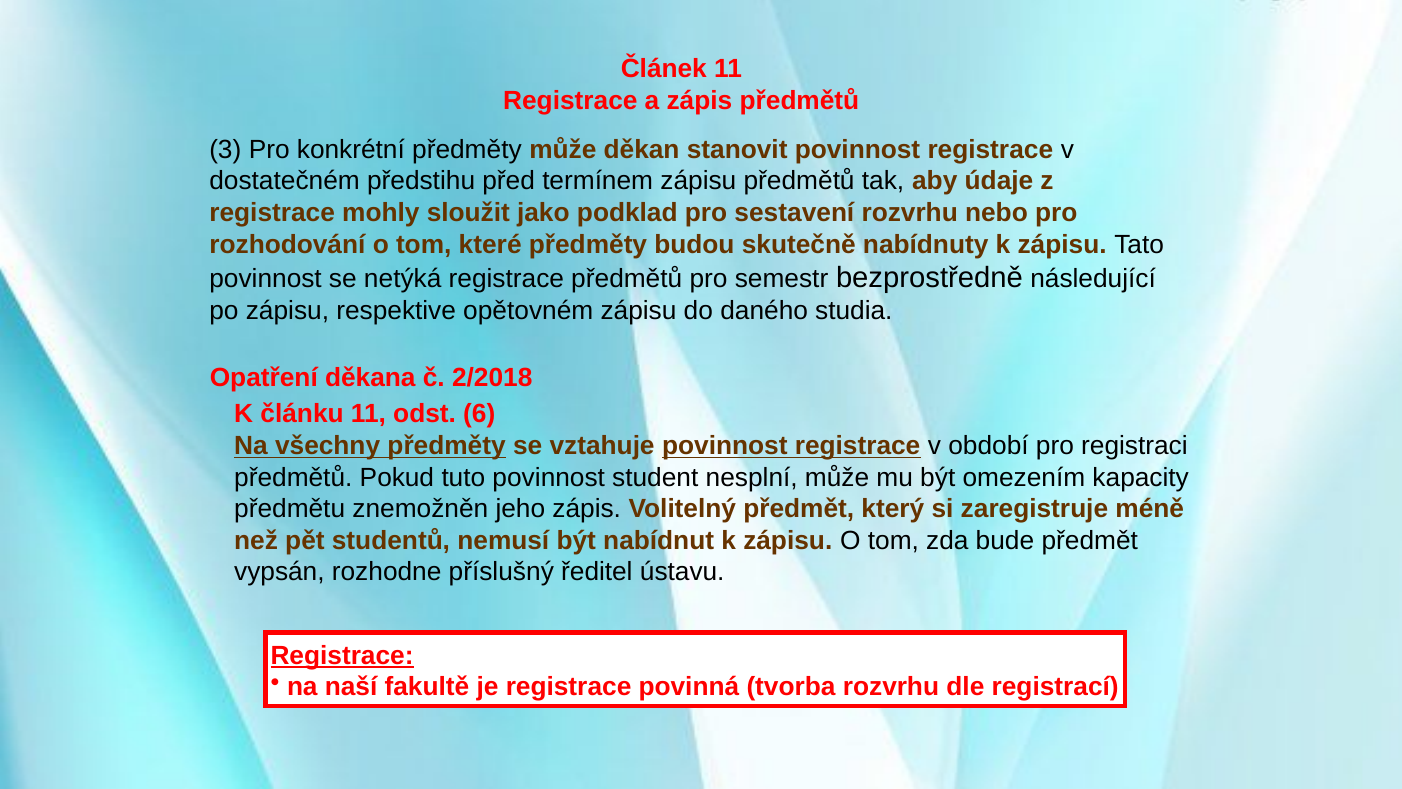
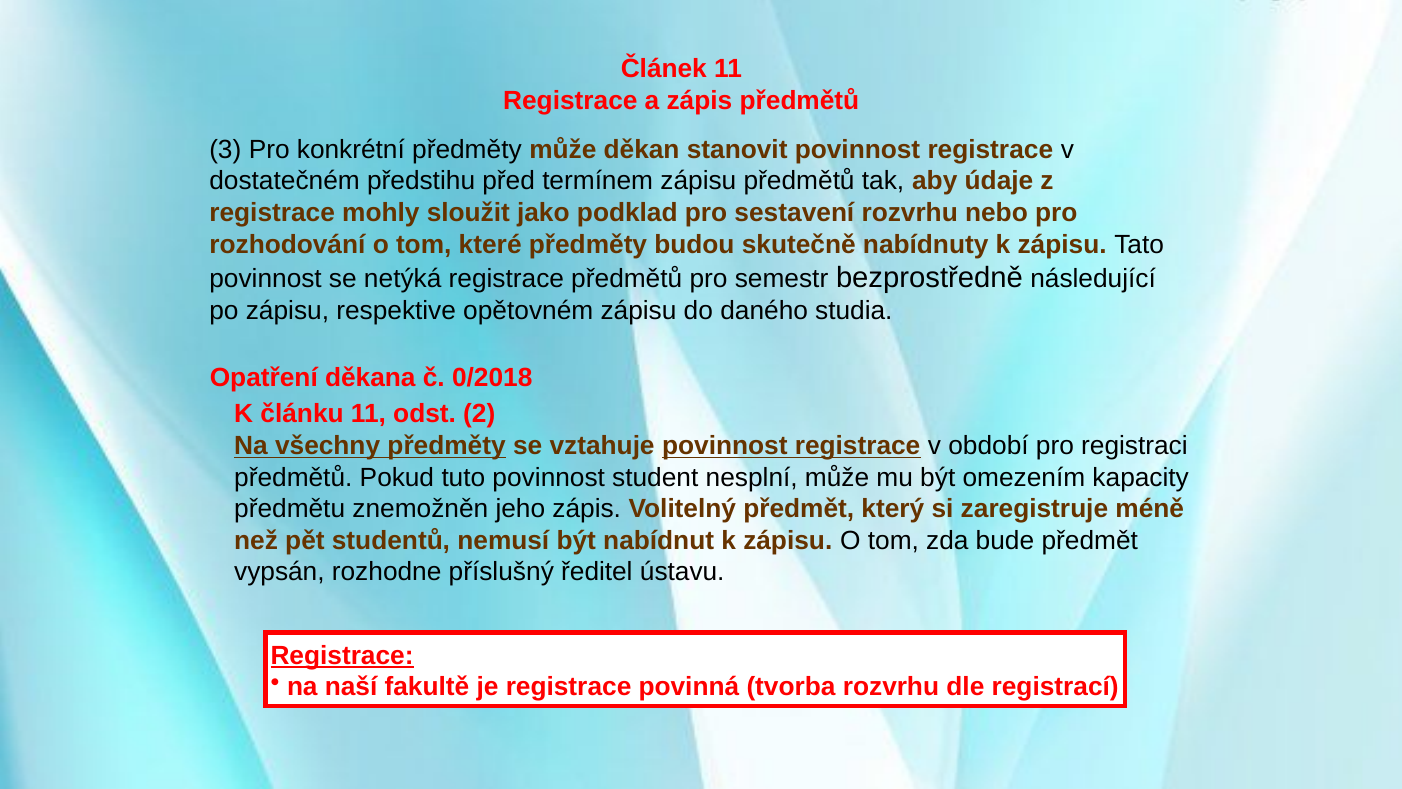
2/2018: 2/2018 -> 0/2018 (492, 378)
6: 6 -> 2 (479, 414)
